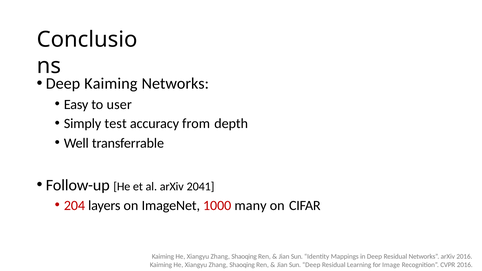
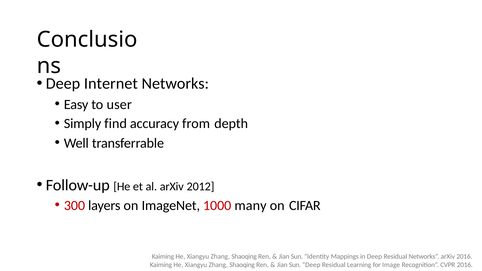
Deep Kaiming: Kaiming -> Internet (111, 84)
test: test -> find (116, 124)
2041: 2041 -> 2012 (201, 187)
204: 204 -> 300 (74, 205)
